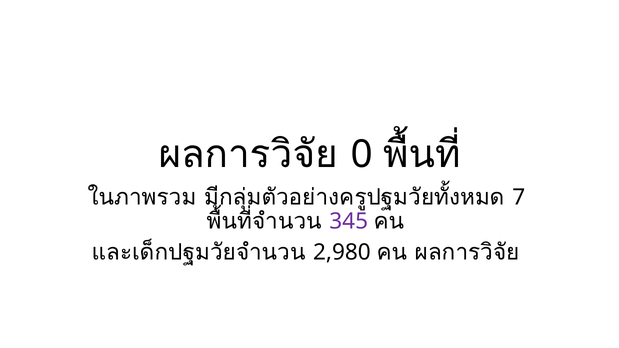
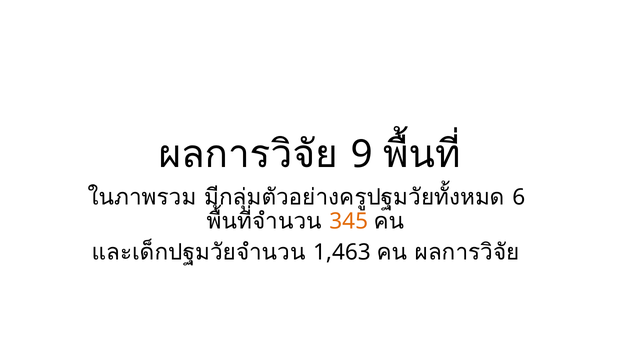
0: 0 -> 9 (362, 155)
7: 7 -> 6 (519, 197)
345 colour: purple -> orange (349, 222)
2,980: 2,980 -> 1,463 (342, 252)
